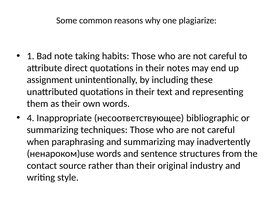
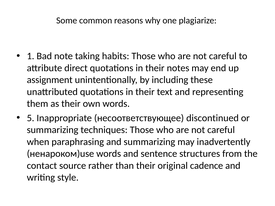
4: 4 -> 5 (31, 118)
bibliographic: bibliographic -> discontinued (212, 118)
industry: industry -> cadence (207, 166)
